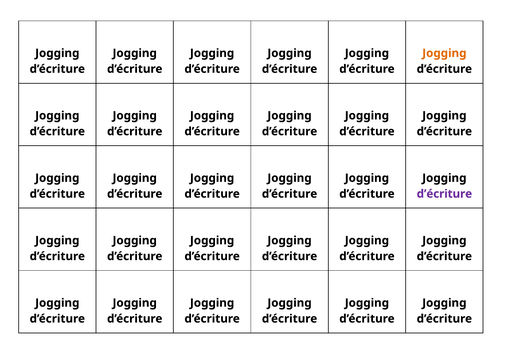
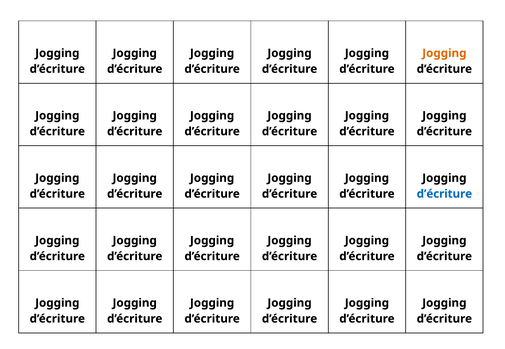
d’écriture colour: purple -> blue (444, 194)
